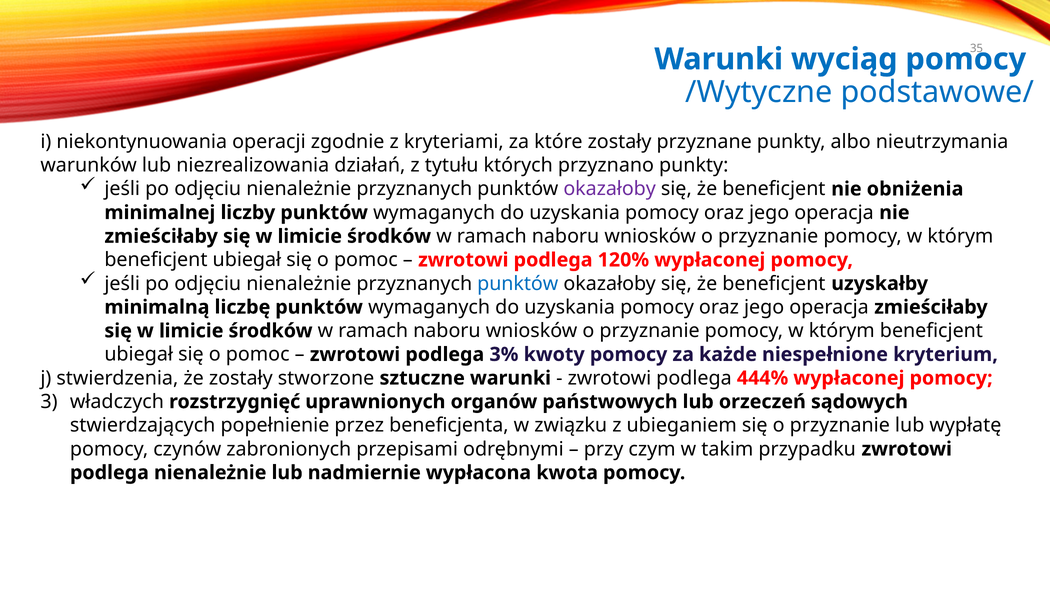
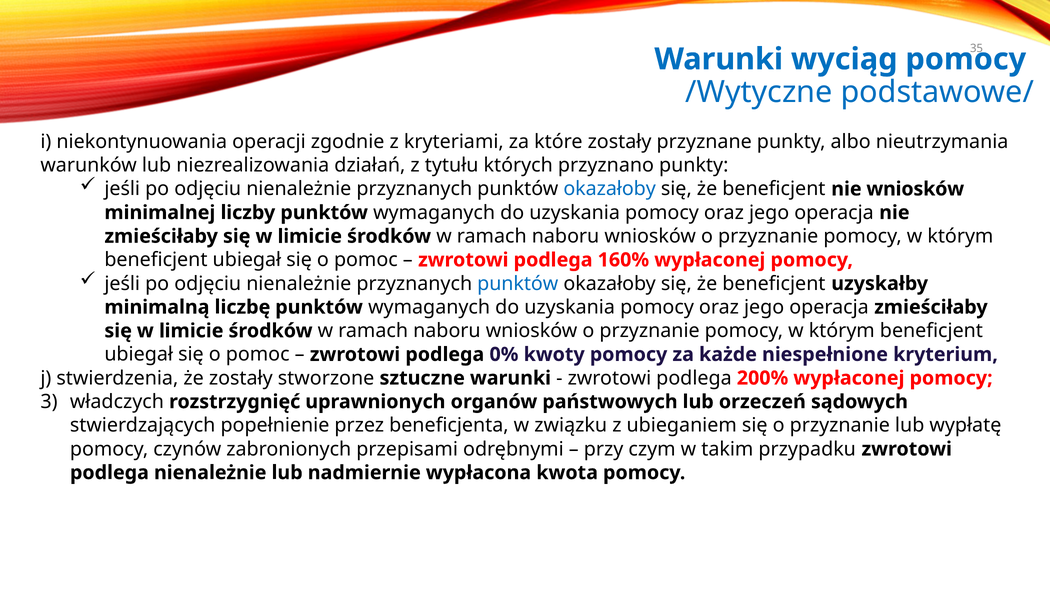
okazałoby colour: purple -> blue (610, 189)
nie obniżenia: obniżenia -> wniosków (915, 189)
120%: 120% -> 160% (623, 260)
3%: 3% -> 0% (504, 354)
444%: 444% -> 200% (763, 378)
